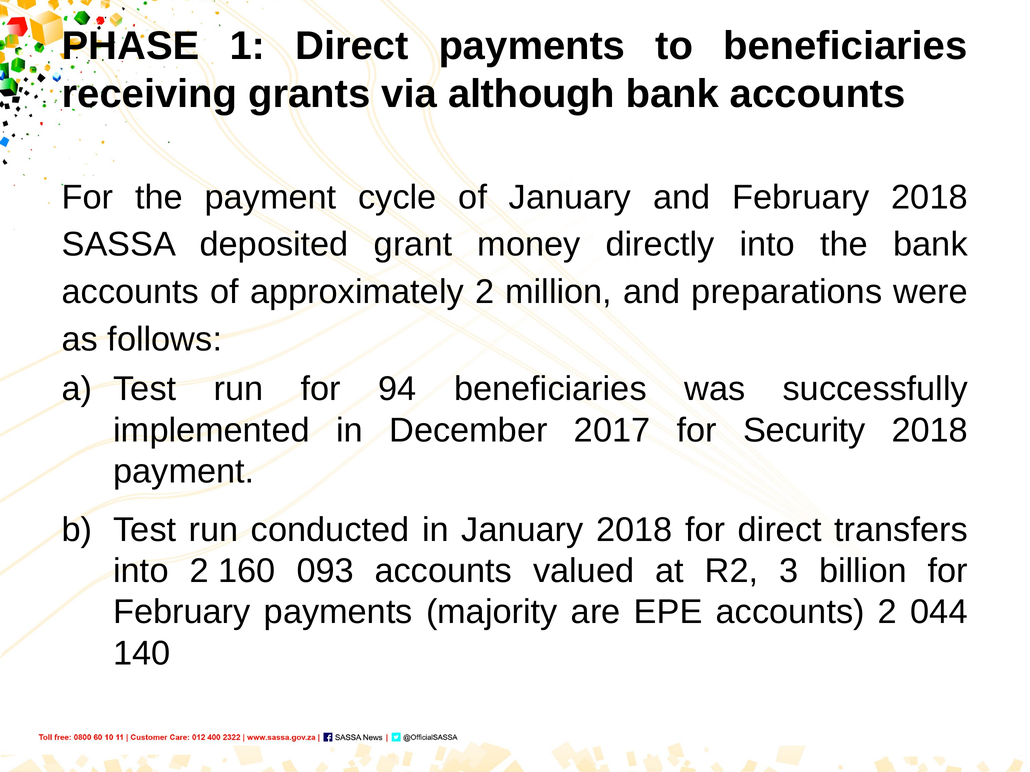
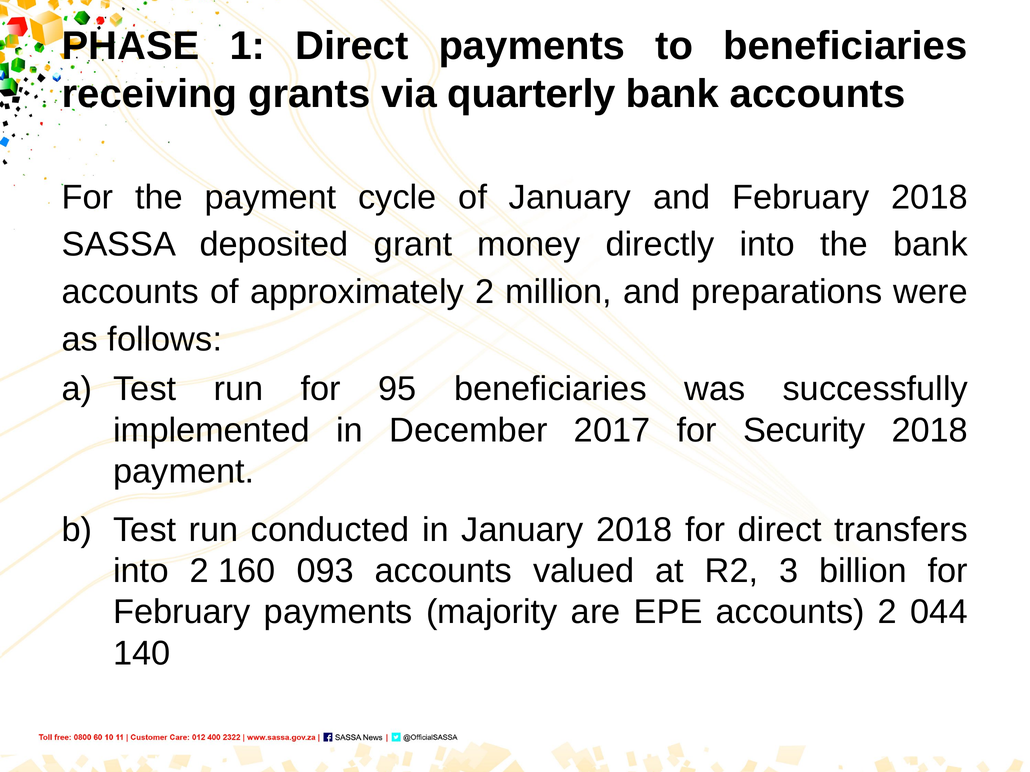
although: although -> quarterly (532, 94)
94: 94 -> 95 (397, 389)
